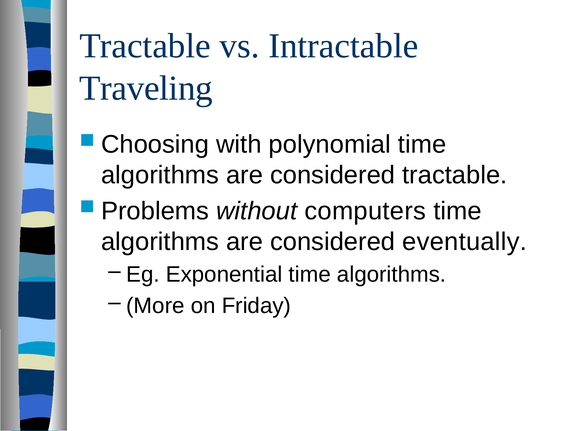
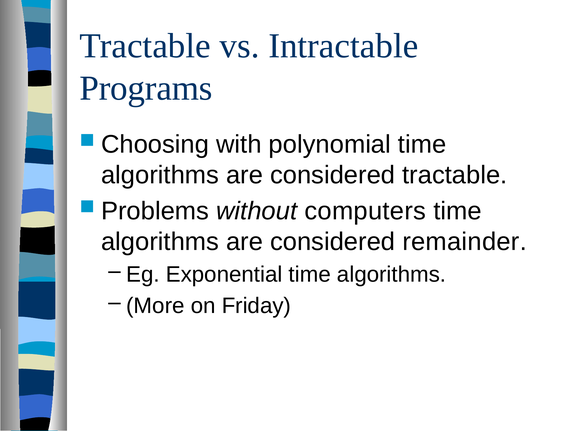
Traveling: Traveling -> Programs (146, 88)
eventually: eventually -> remainder (465, 242)
